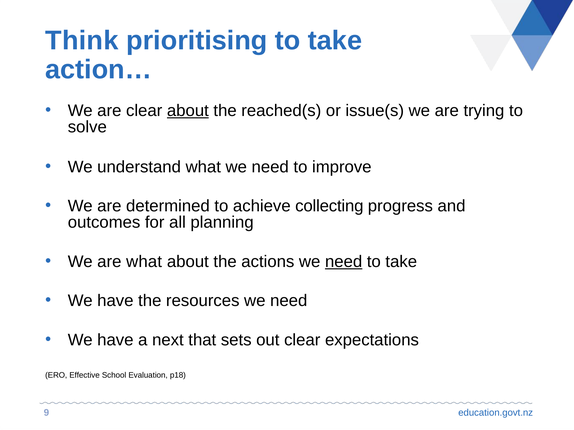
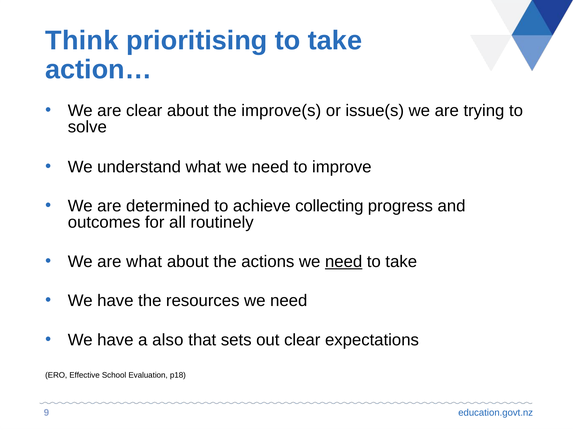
about underline: present -> none (188, 111)
reached(s: reached(s -> improve(s (281, 111)
planning: planning -> routinely (222, 223)
next: next -> also (168, 340)
